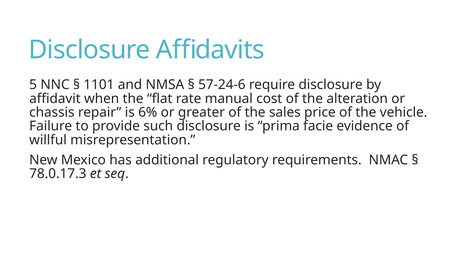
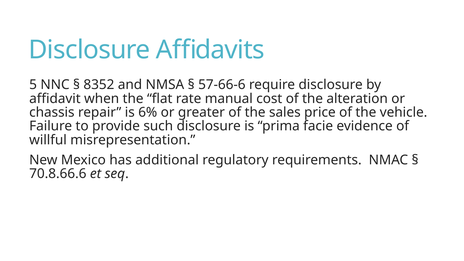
1101: 1101 -> 8352 (99, 85)
57-24-6: 57-24-6 -> 57-66-6 (222, 85)
78.0.17.3: 78.0.17.3 -> 70.8.66.6 (58, 174)
